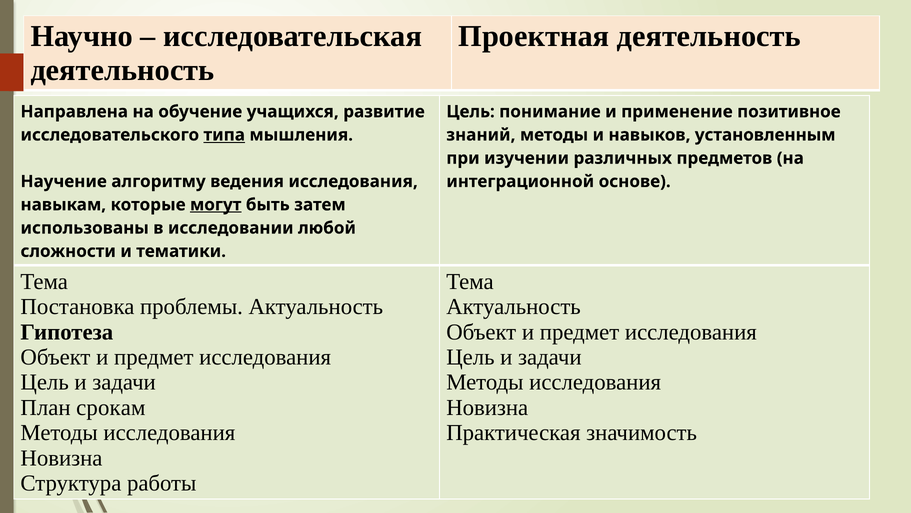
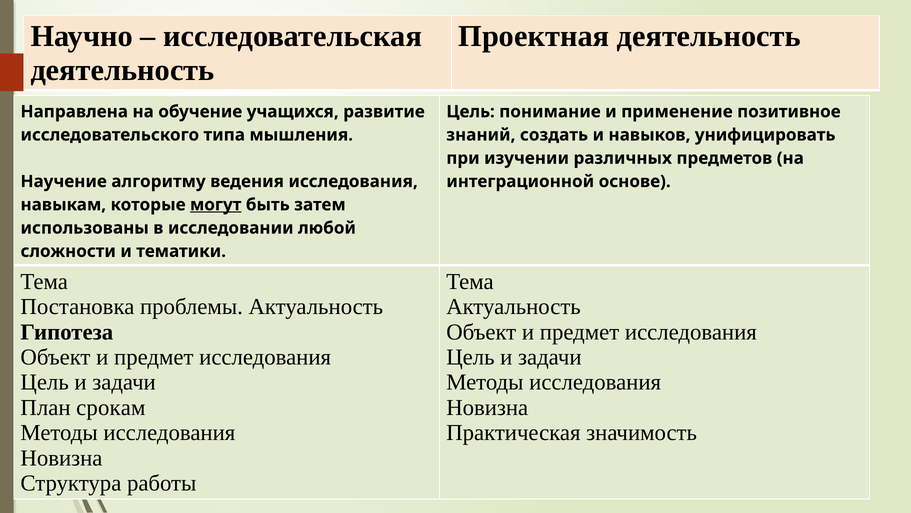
типа underline: present -> none (224, 135)
знаний методы: методы -> создать (554, 135)
установленным: установленным -> унифицировать (765, 135)
